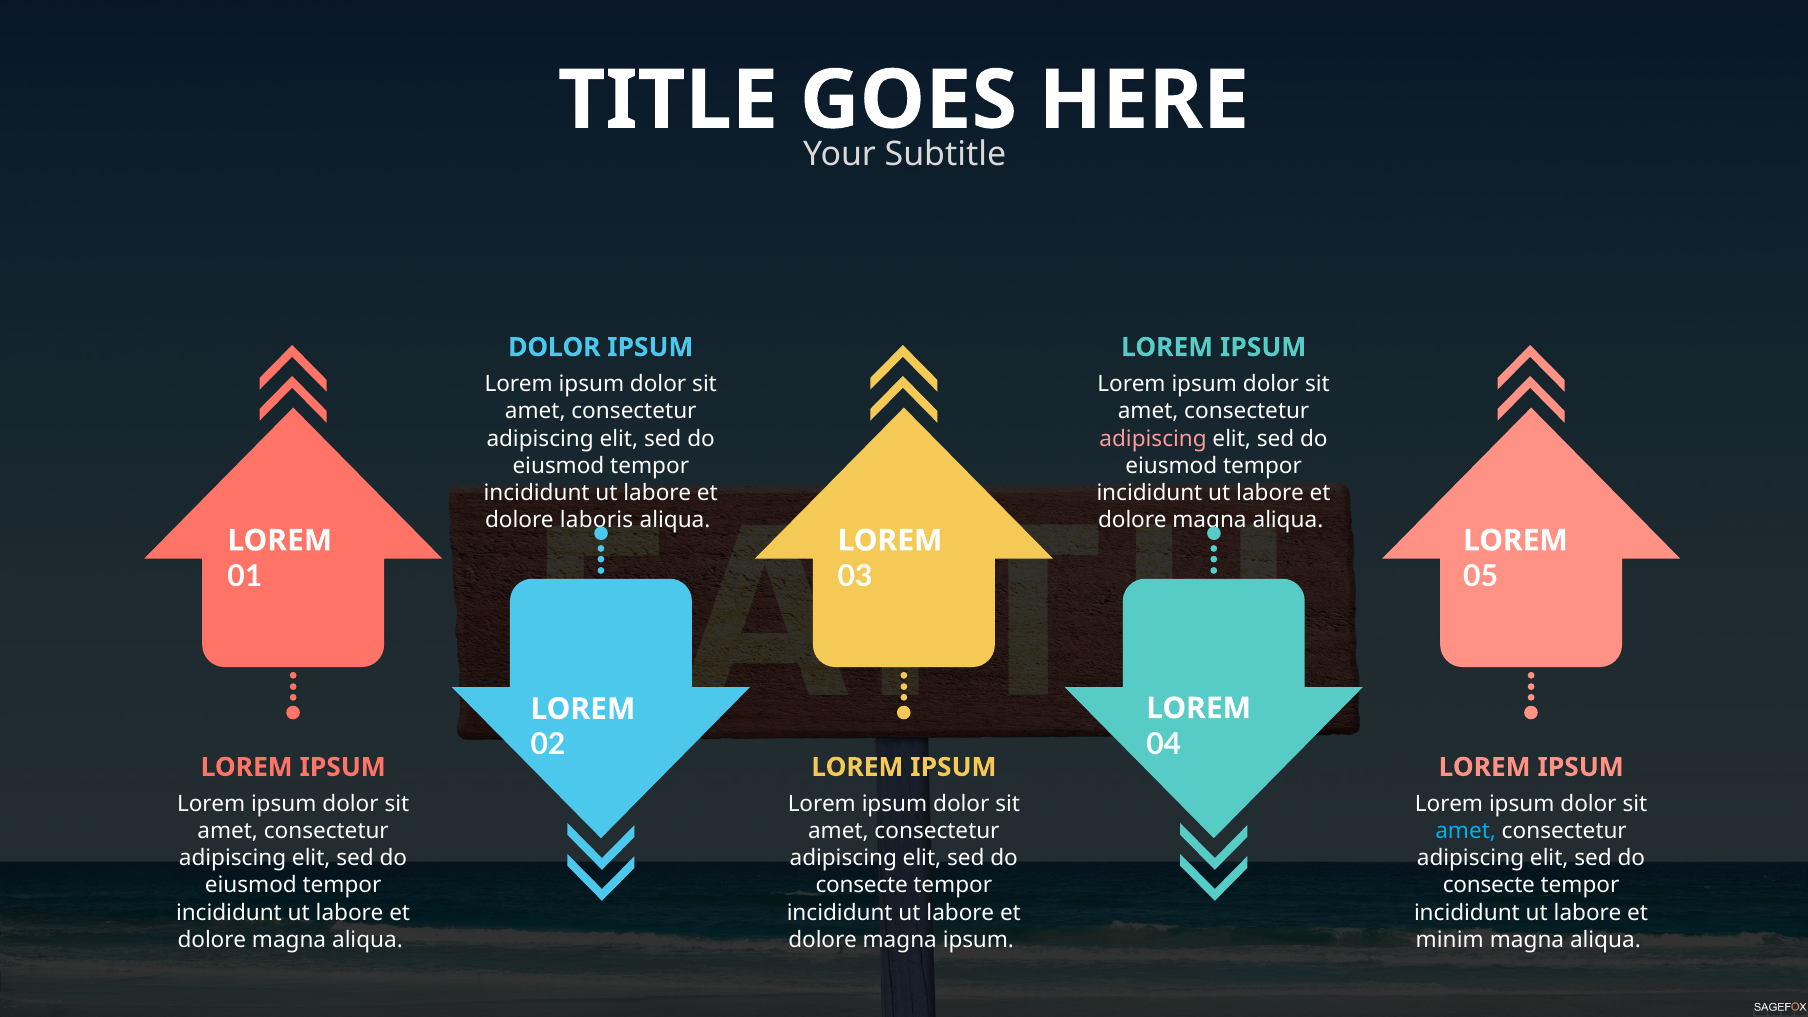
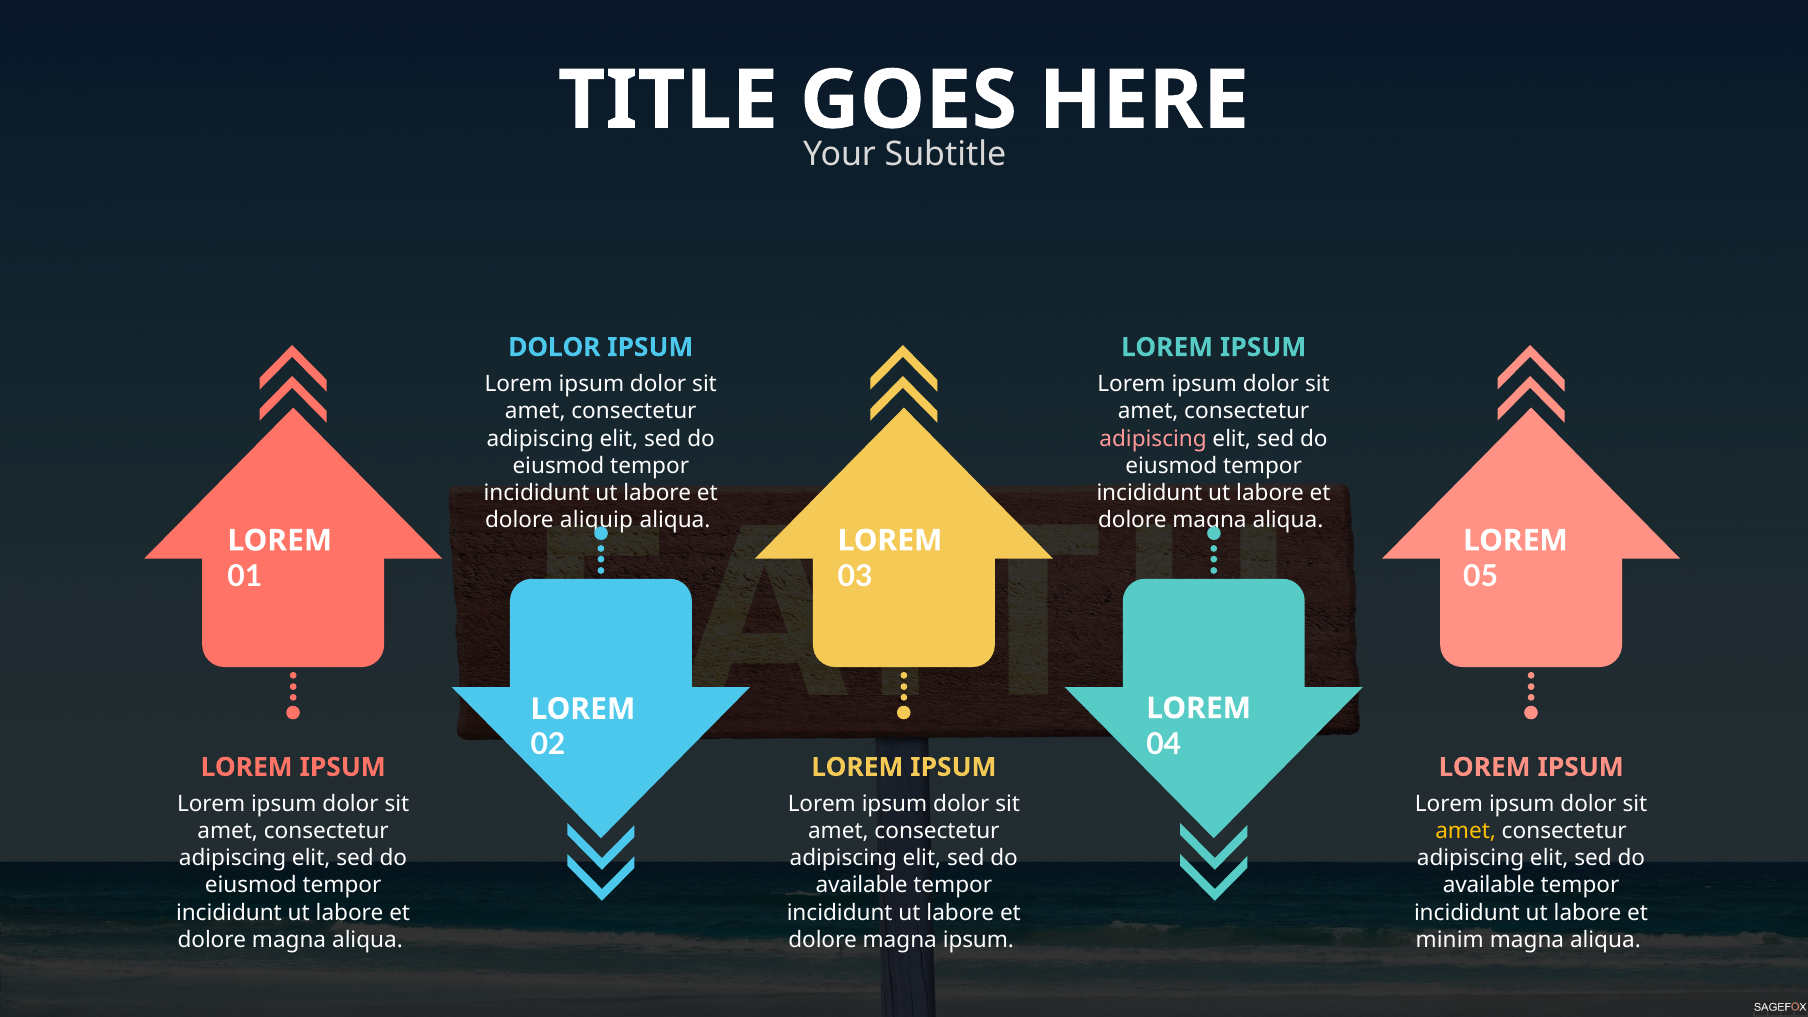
laboris: laboris -> aliquip (597, 520)
amet colour: light blue -> yellow (1466, 831)
consecte: consecte -> available (862, 886)
consecte: consecte -> available (1489, 886)
